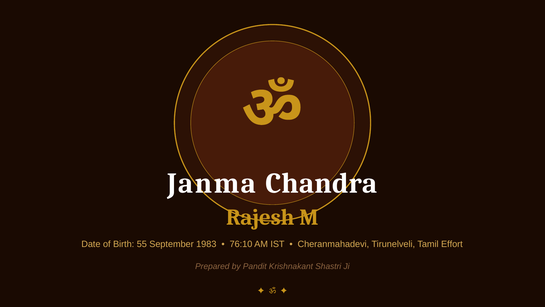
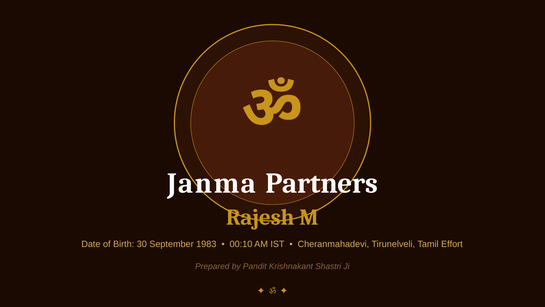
Chandra: Chandra -> Partners (322, 183)
55: 55 -> 30 (142, 244)
76:10: 76:10 -> 00:10 (241, 244)
